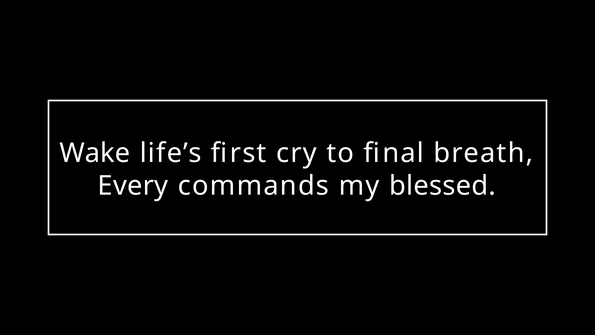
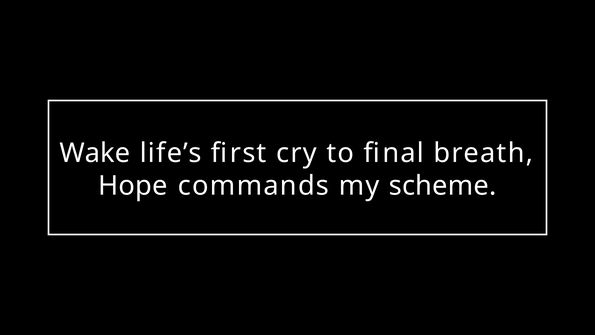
Every: Every -> Hope (133, 186)
blessed: blessed -> scheme (443, 186)
